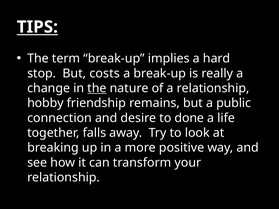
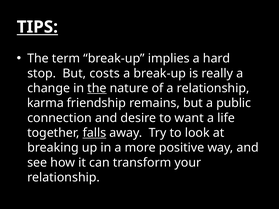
hobby: hobby -> karma (45, 103)
done: done -> want (189, 118)
falls underline: none -> present (94, 133)
